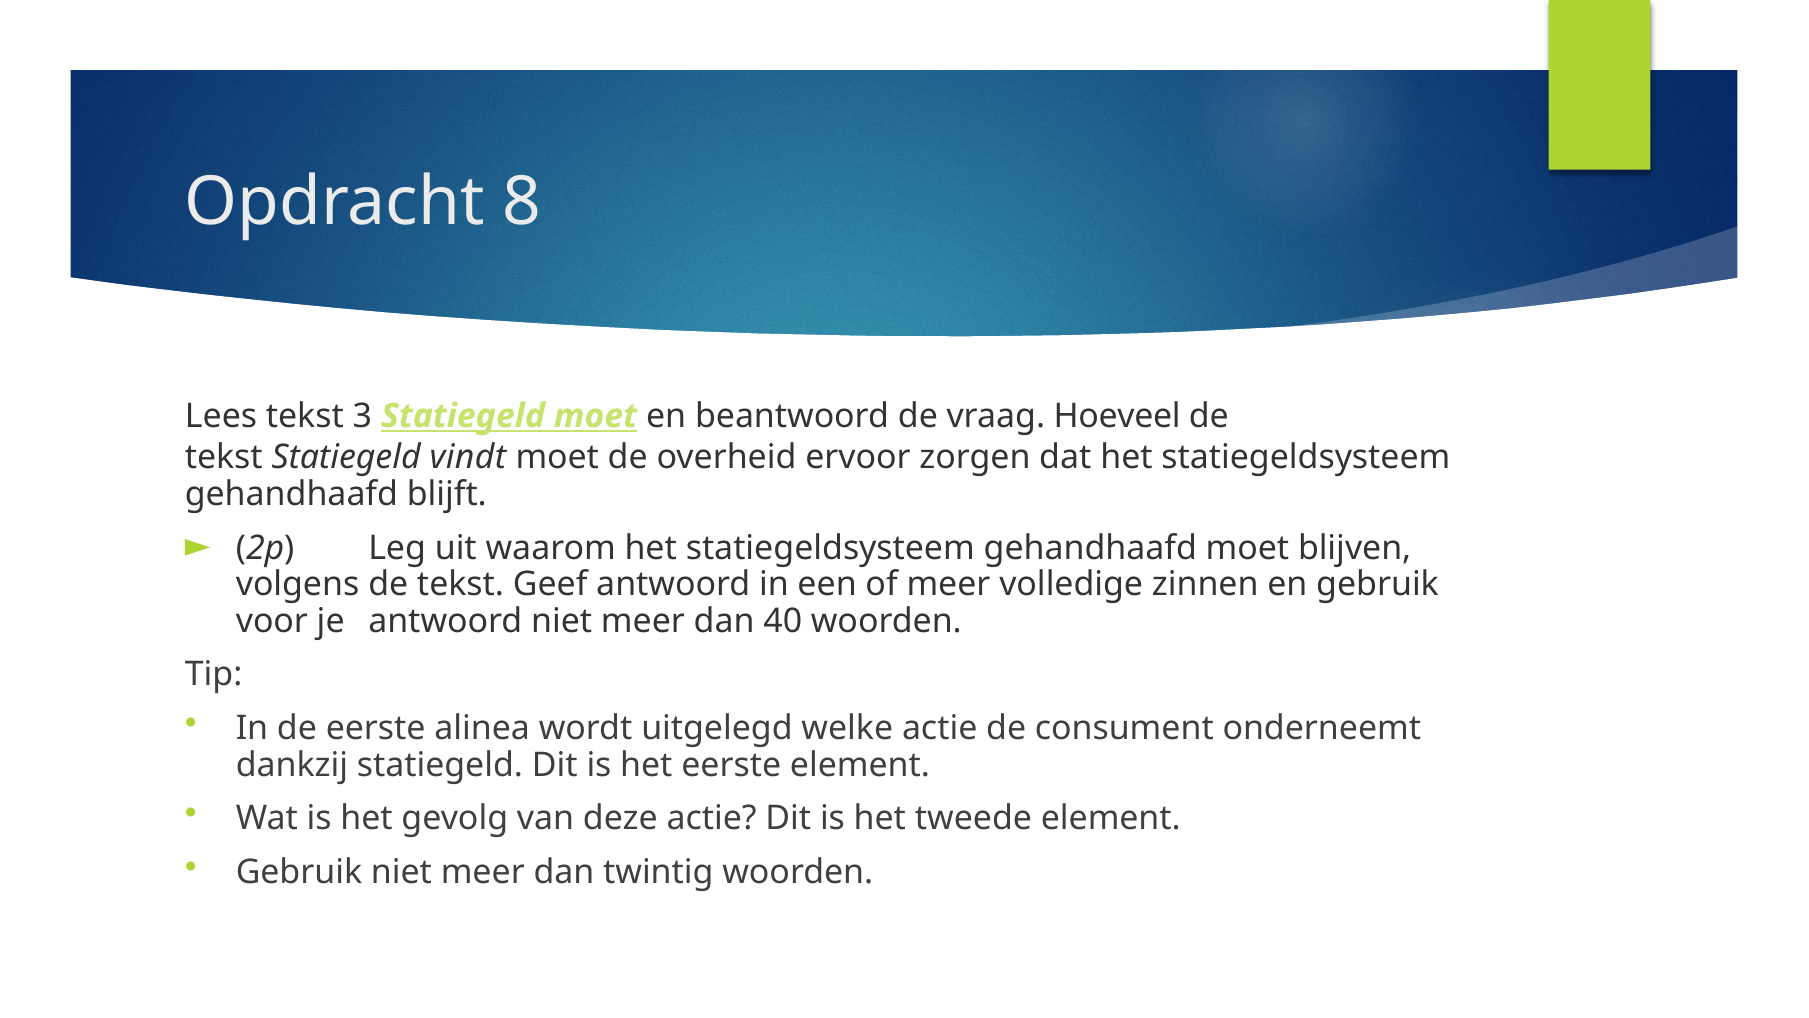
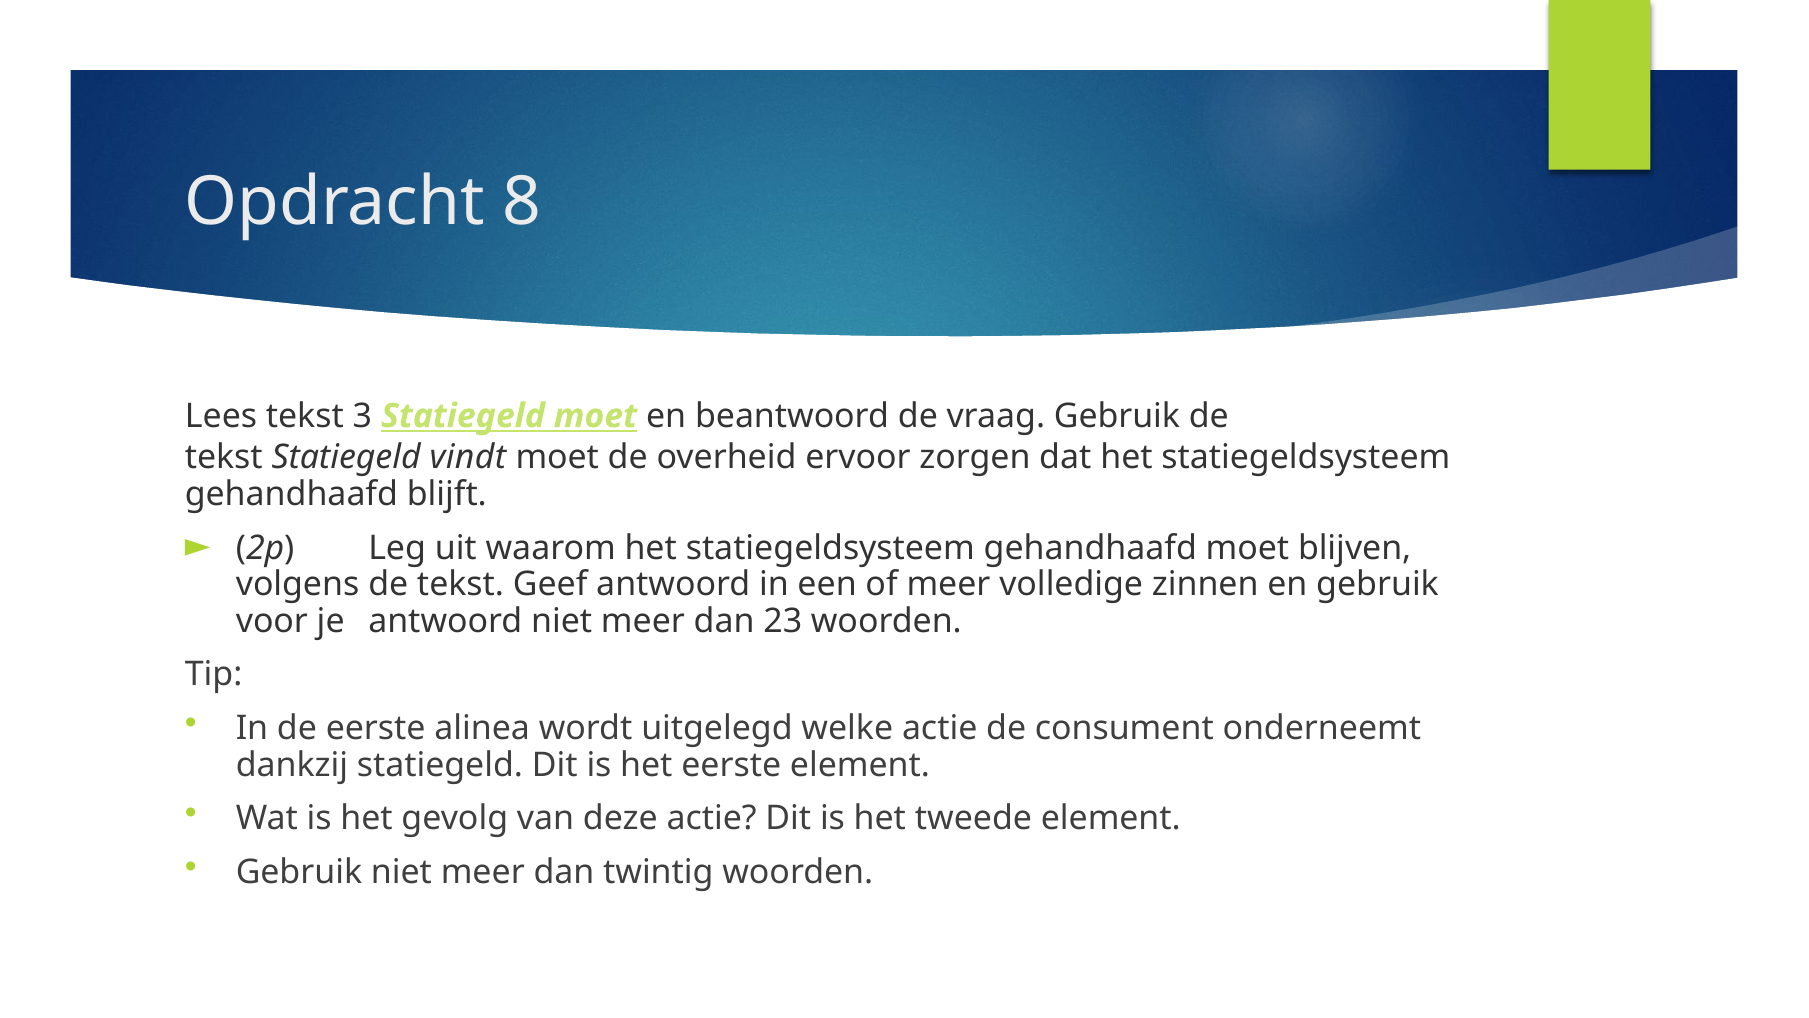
vraag Hoeveel: Hoeveel -> Gebruik (1117, 416)
40: 40 -> 23 (783, 621)
